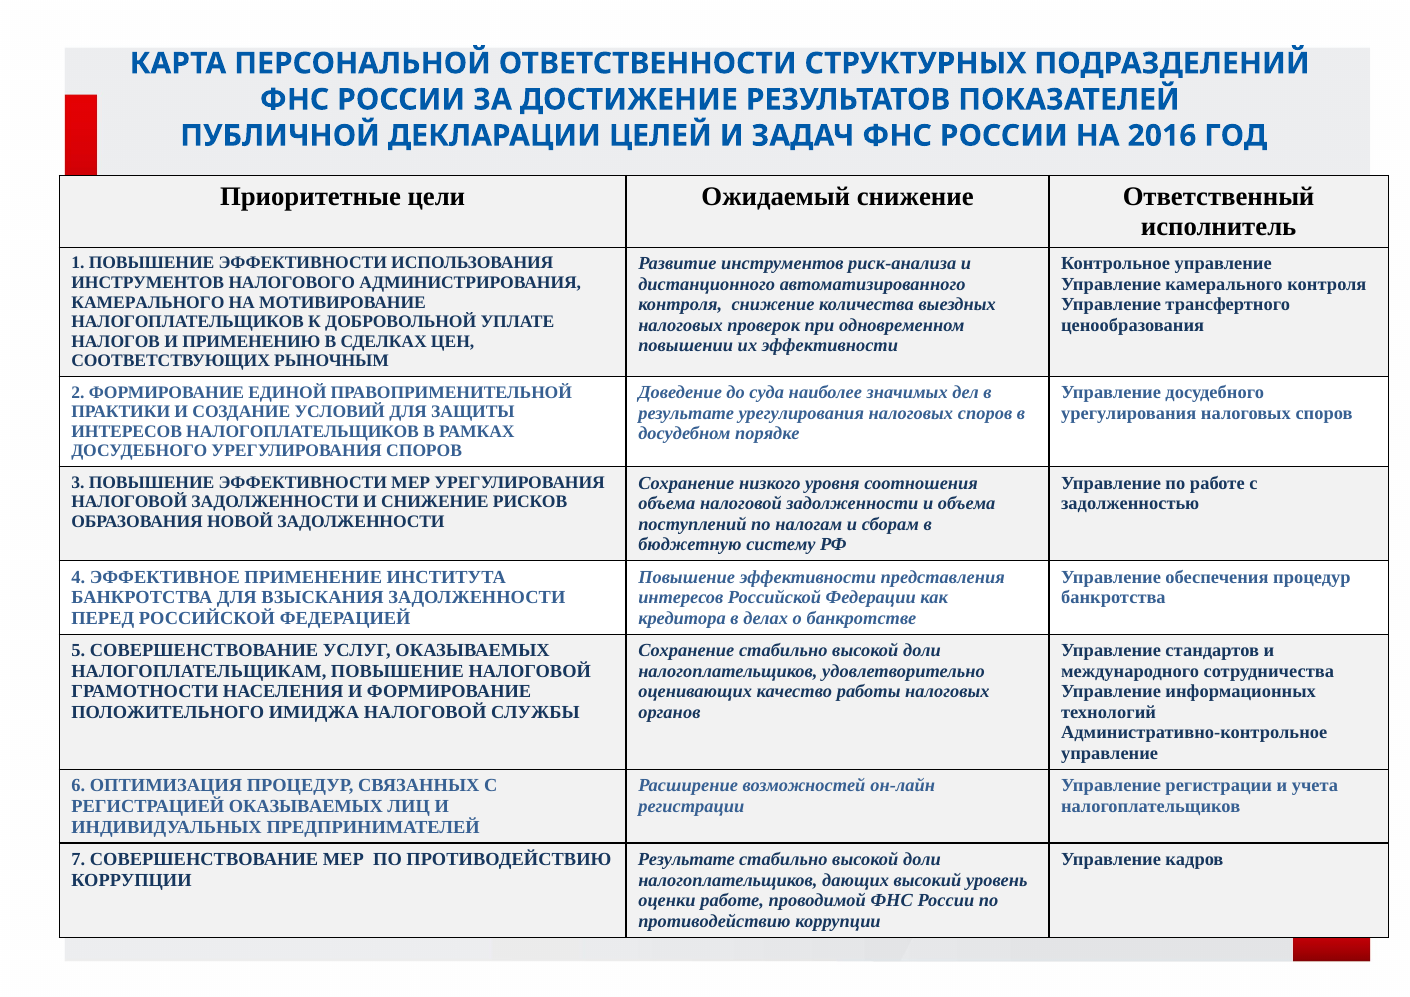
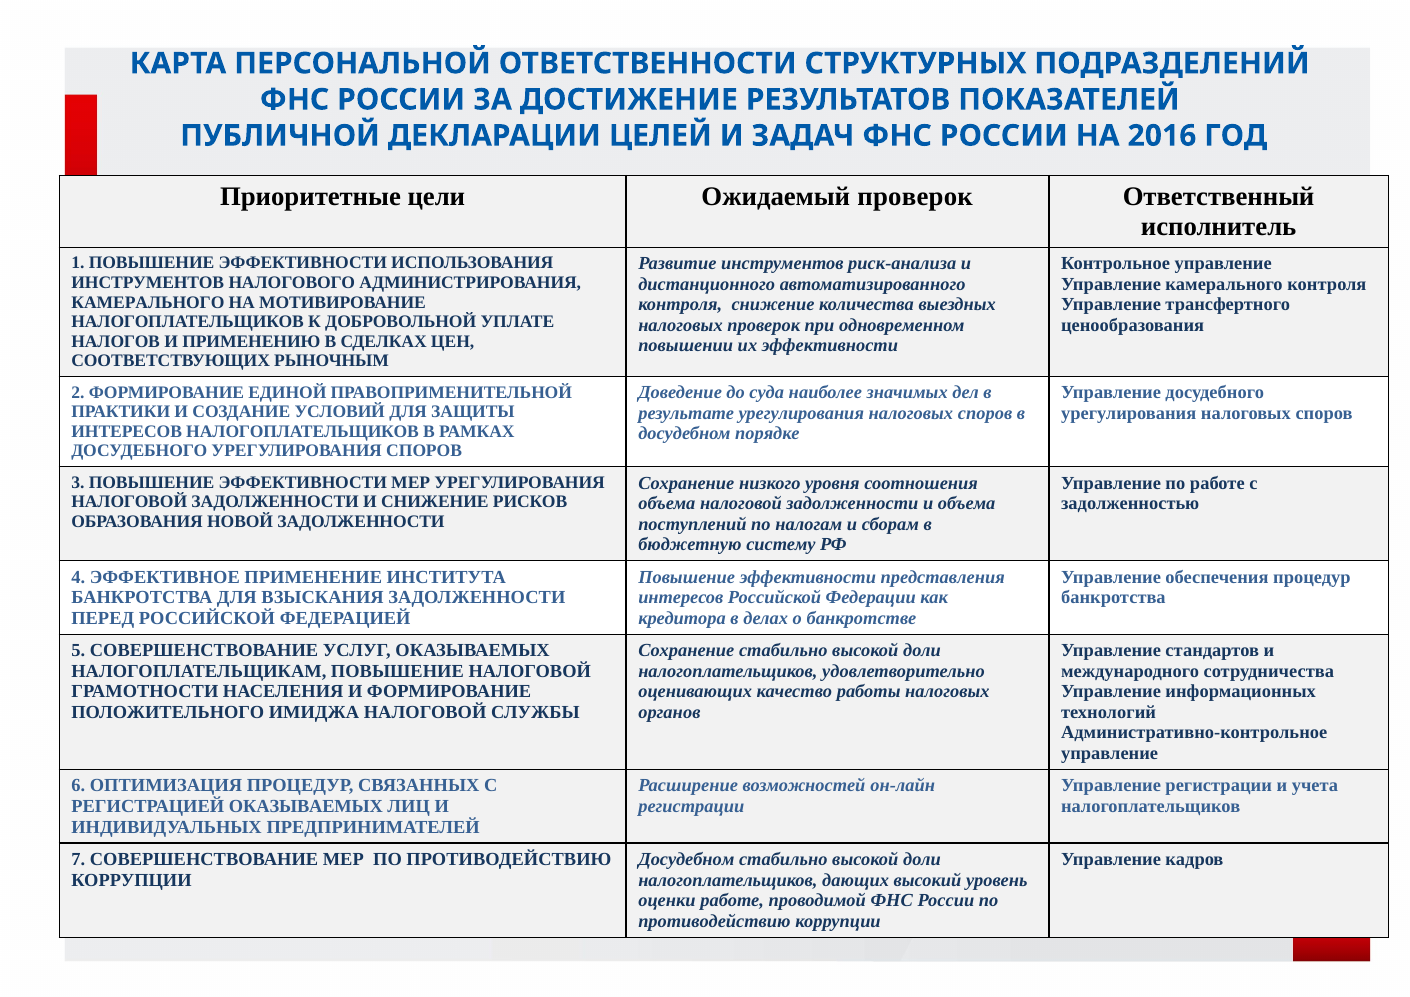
Ожидаемый снижение: снижение -> проверок (915, 197)
Результате: Результате -> Досудебном (686, 860)
